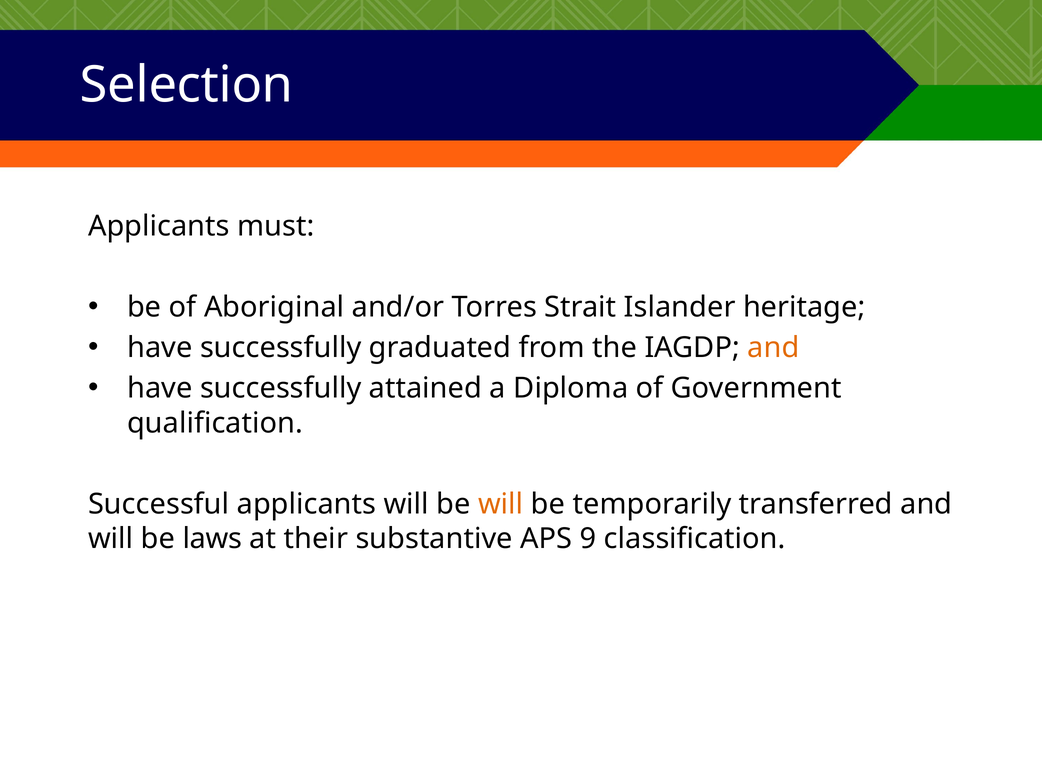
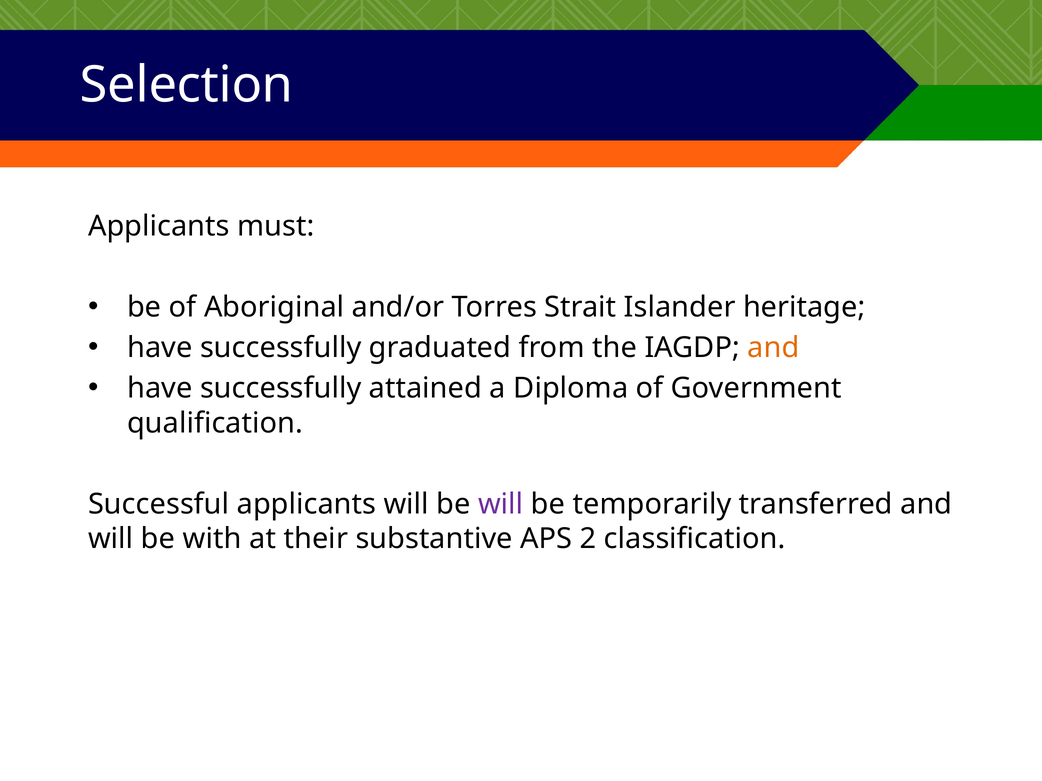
will colour: orange -> purple (501, 504)
laws: laws -> with (212, 539)
9: 9 -> 2 (588, 539)
